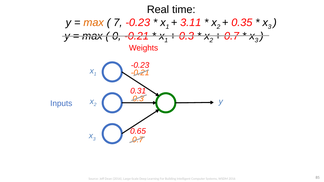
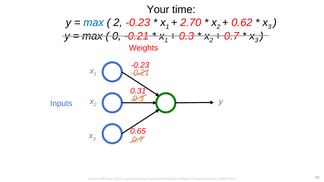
Real: Real -> Your (158, 10)
max colour: orange -> blue (94, 23)
7: 7 -> 2 (118, 23)
3.11: 3.11 -> 2.70 (191, 23)
0.35: 0.35 -> 0.62 (242, 23)
